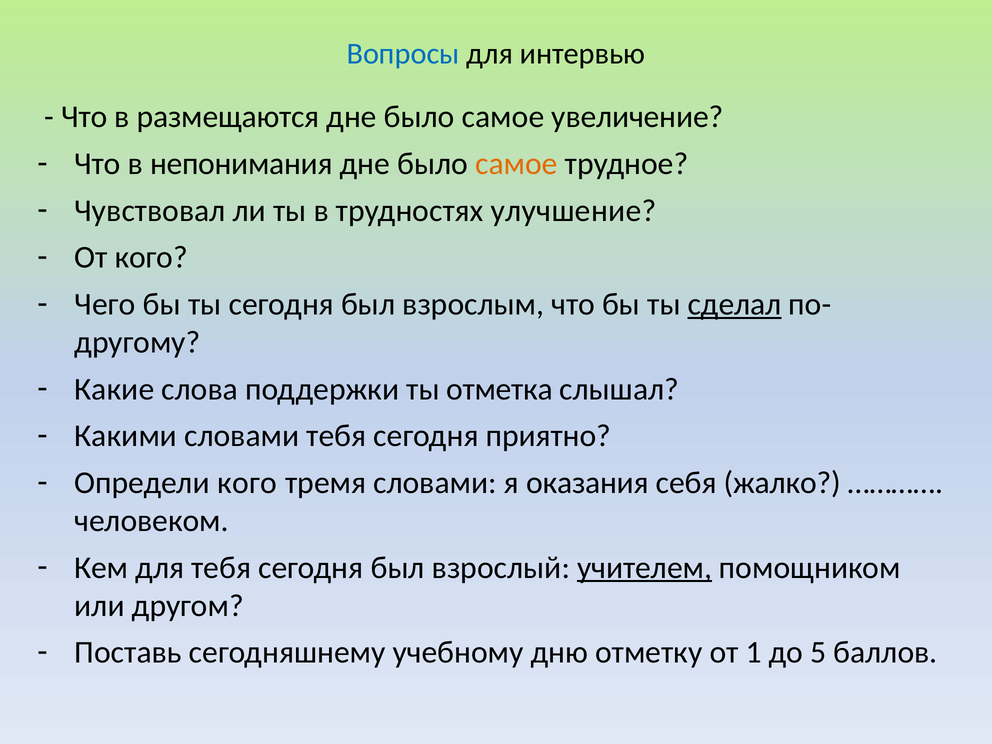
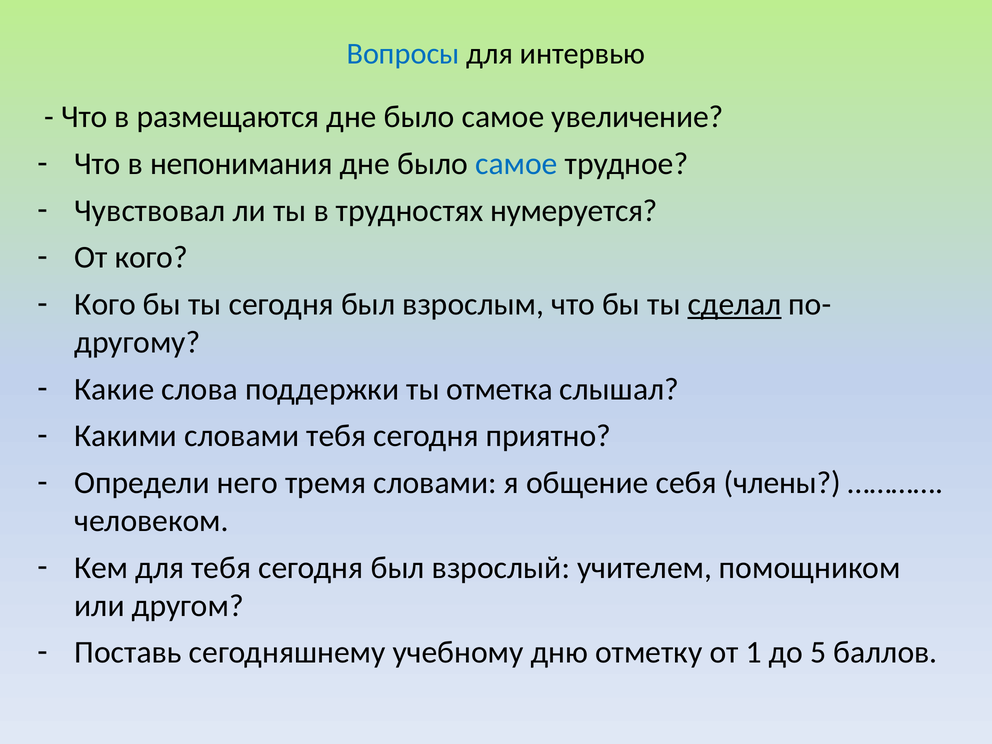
самое colour: orange -> blue (516, 164)
улучшение: улучшение -> нумеруется (574, 211)
Чего: Чего -> Кого (105, 304)
Определи кого: кого -> него (247, 483)
оказания: оказания -> общение (587, 483)
жалко: жалко -> члены (782, 483)
учителем underline: present -> none (645, 568)
